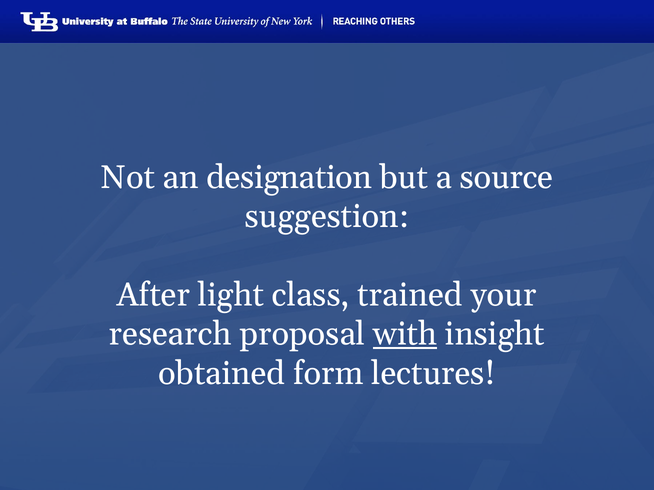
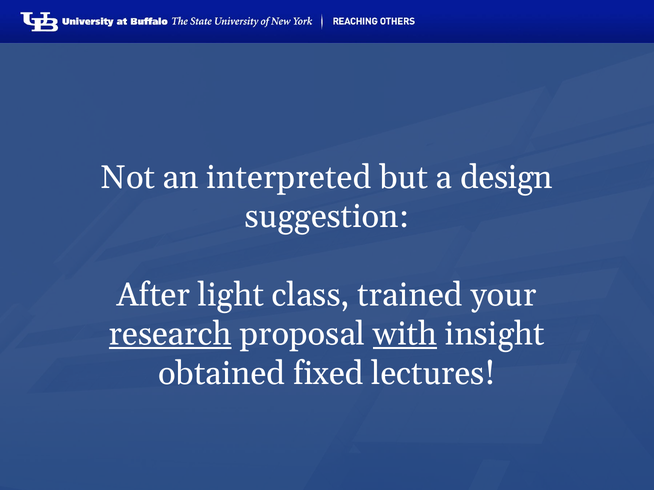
designation: designation -> interpreted (289, 178)
source: source -> design (506, 178)
research underline: none -> present (170, 334)
form: form -> fixed (328, 374)
